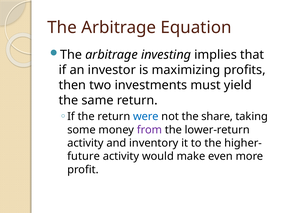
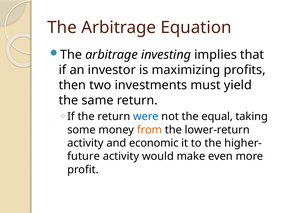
share: share -> equal (217, 117)
from colour: purple -> orange (149, 130)
inventory: inventory -> economic (154, 143)
